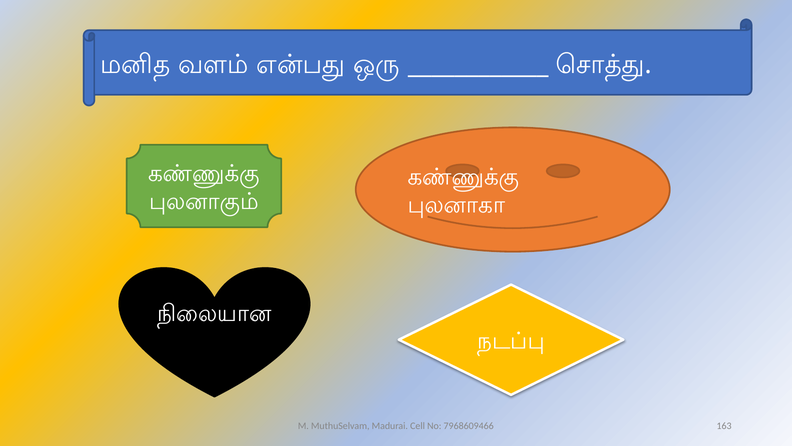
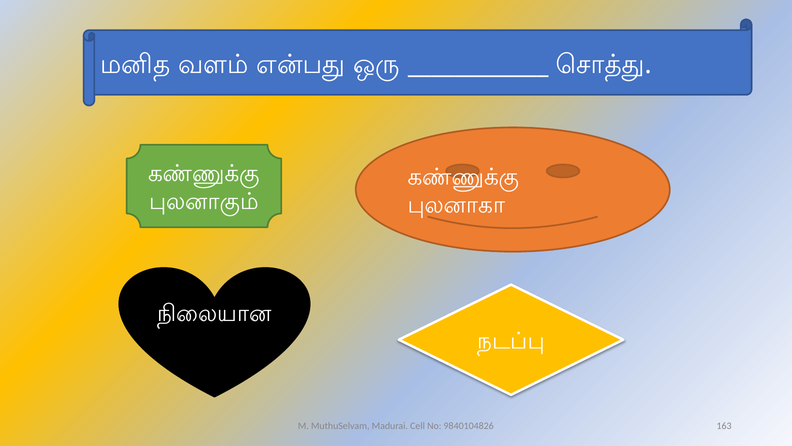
7968609466: 7968609466 -> 9840104826 (469, 425)
